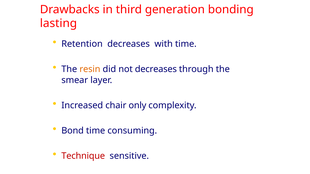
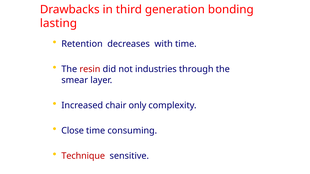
resin colour: orange -> red (90, 69)
not decreases: decreases -> industries (156, 69)
Bond: Bond -> Close (73, 131)
